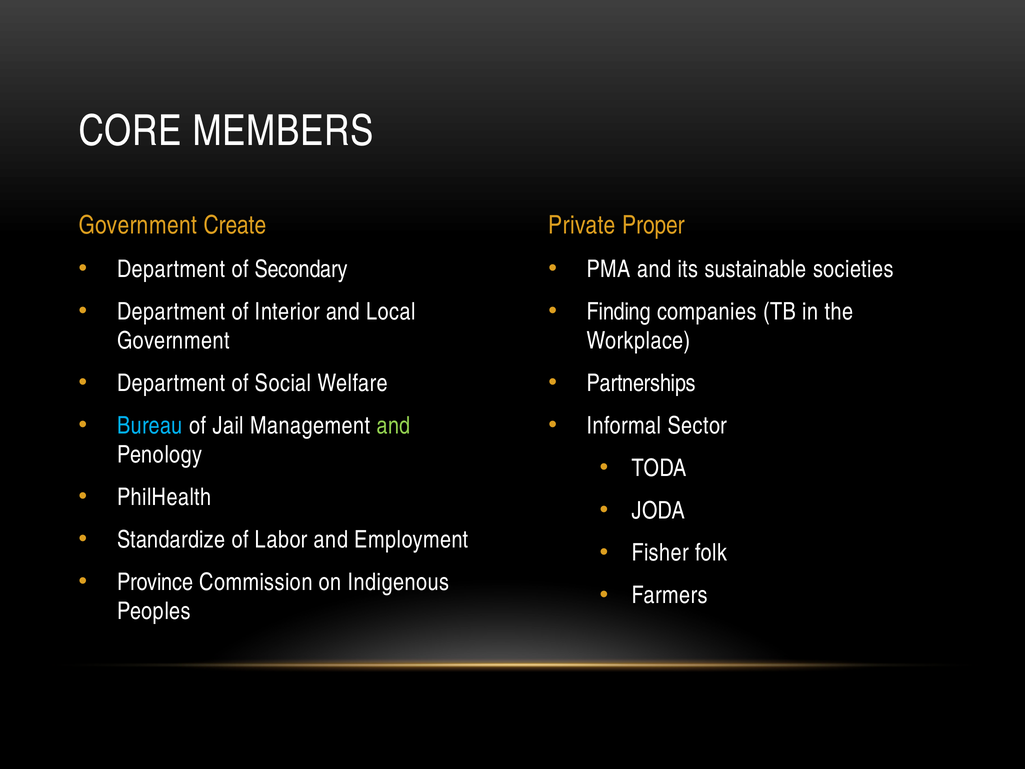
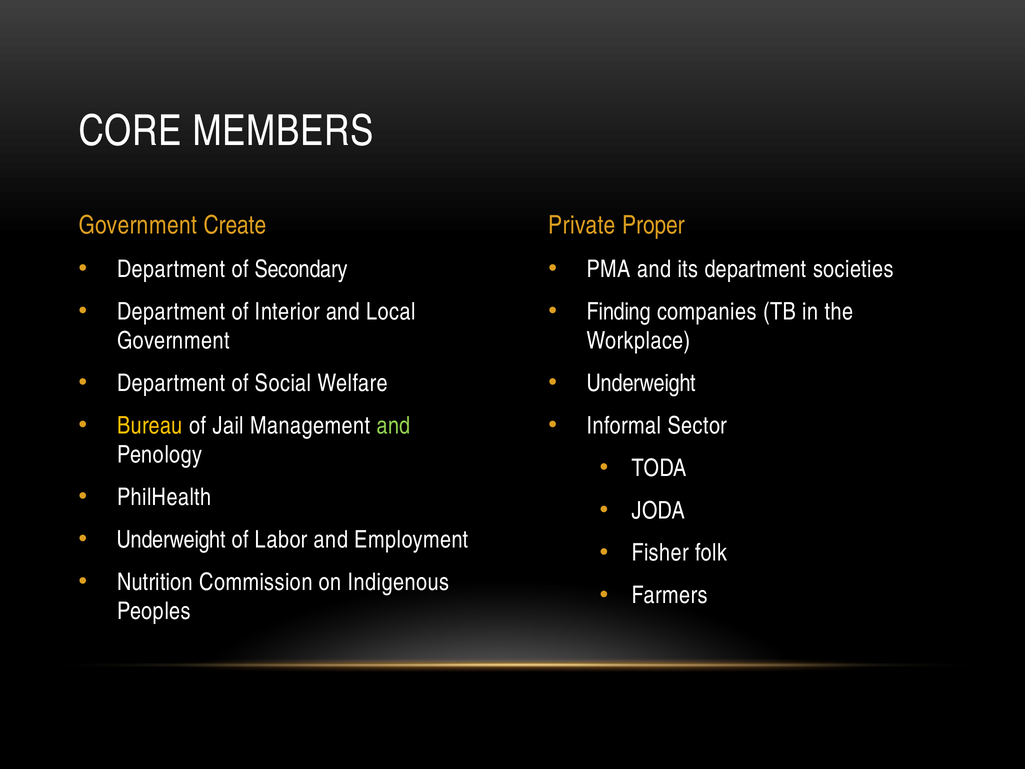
its sustainable: sustainable -> department (756, 269)
Partnerships: Partnerships -> Underweight (641, 383)
Bureau colour: light blue -> yellow (150, 425)
Standardize: Standardize -> Underweight (171, 539)
Province: Province -> Nutrition (155, 582)
